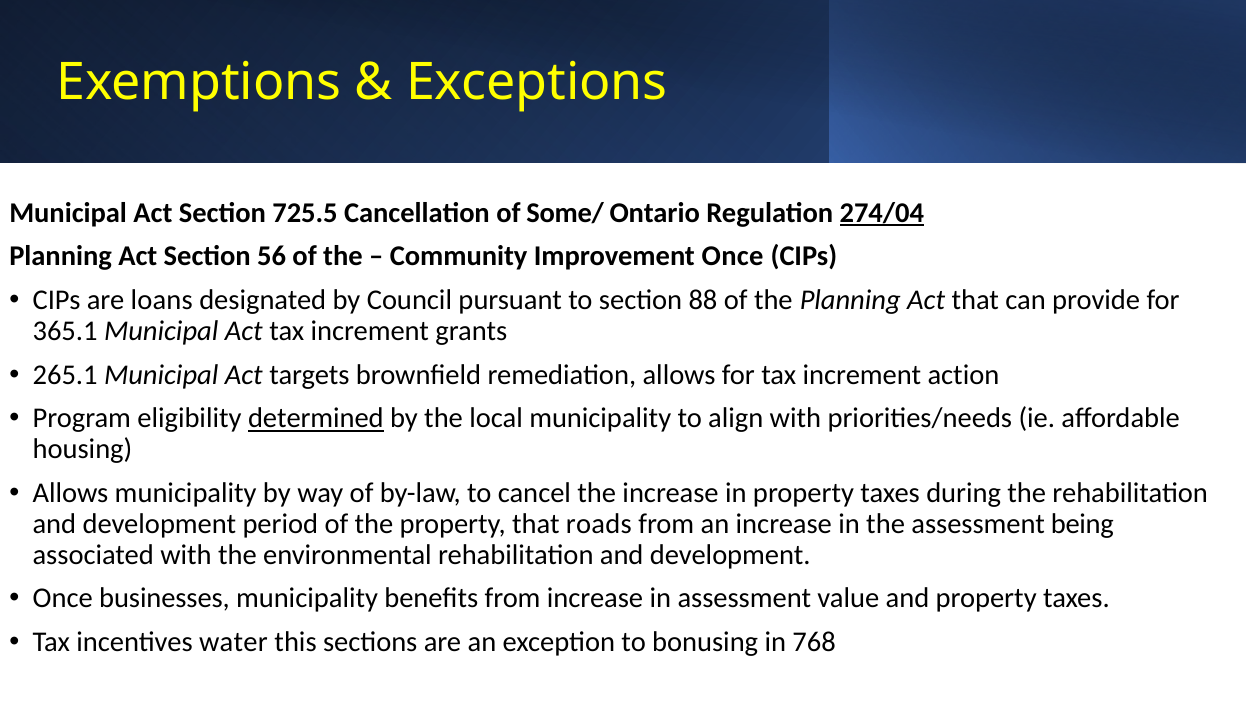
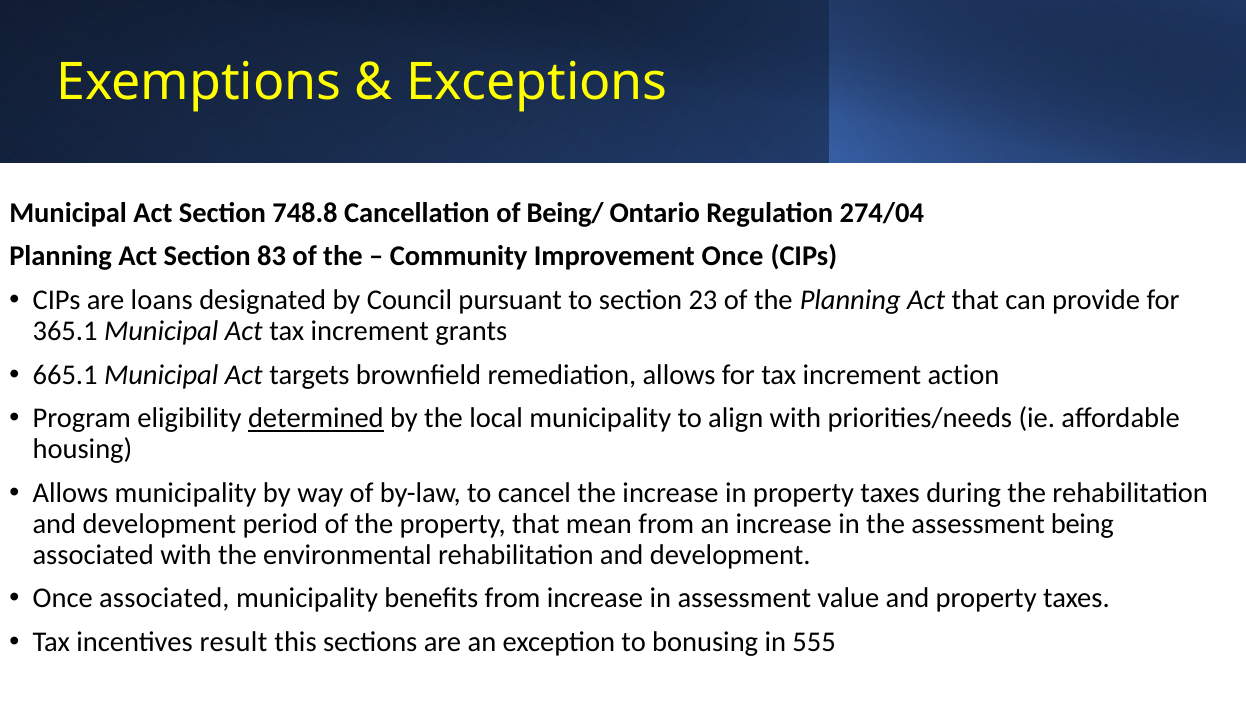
725.5: 725.5 -> 748.8 (305, 213)
Some/: Some/ -> Being/ (565, 213)
274/04 underline: present -> none (882, 213)
56: 56 -> 83 (272, 256)
88: 88 -> 23 (703, 300)
265.1: 265.1 -> 665.1 (65, 375)
roads: roads -> mean (599, 524)
Once businesses: businesses -> associated (164, 598)
water: water -> result (233, 642)
768: 768 -> 555 (814, 642)
